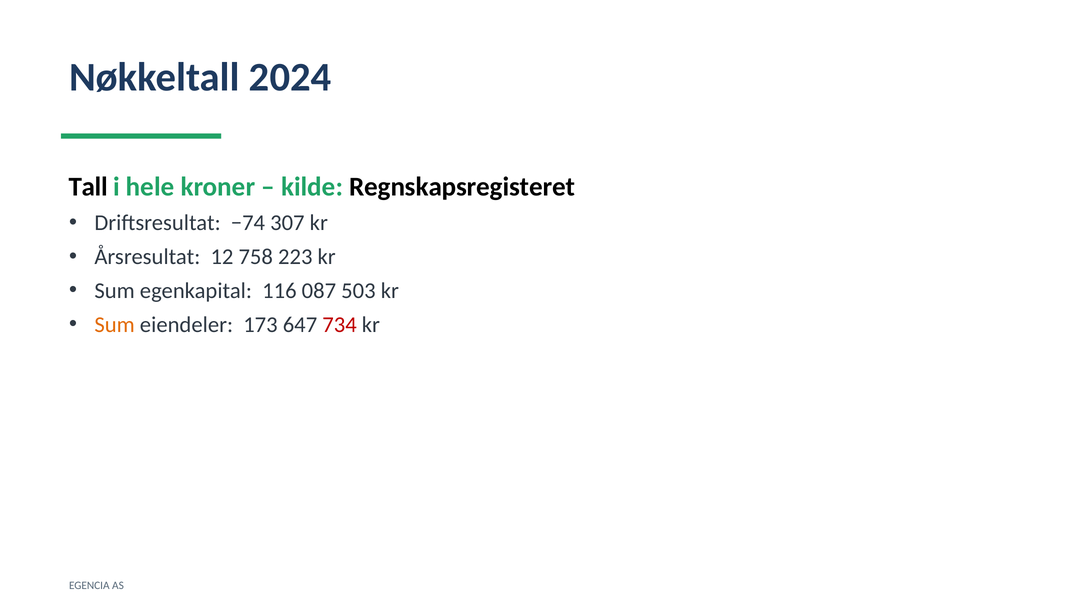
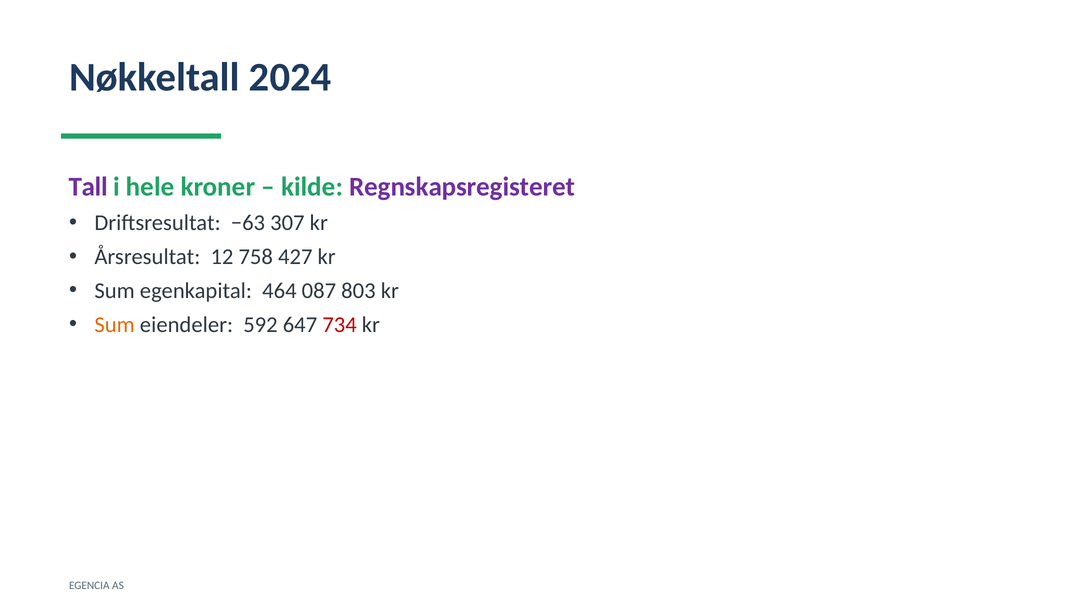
Tall colour: black -> purple (88, 187)
Regnskapsregisteret colour: black -> purple (462, 187)
−74: −74 -> −63 (248, 223)
223: 223 -> 427 (295, 257)
116: 116 -> 464 (279, 291)
503: 503 -> 803 (358, 291)
173: 173 -> 592 (260, 325)
